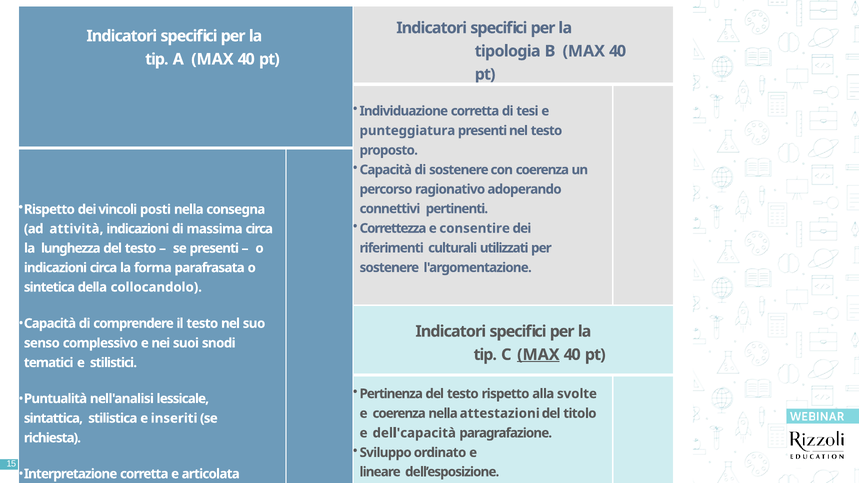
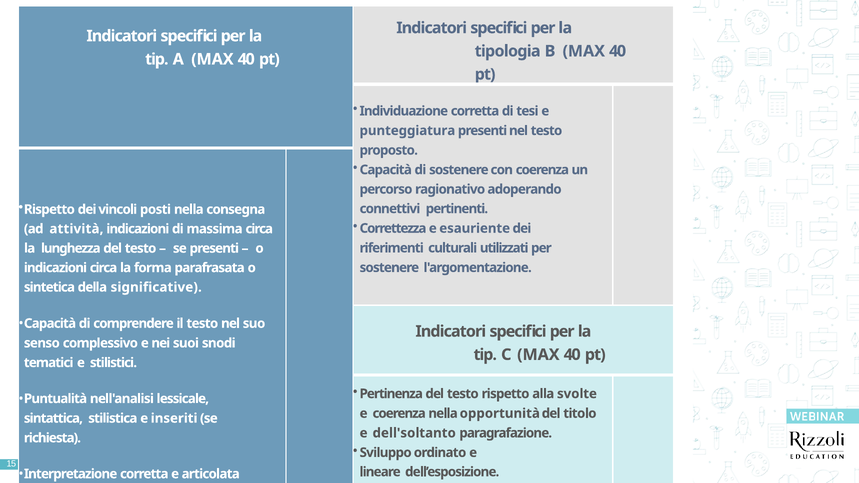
consentire: consentire -> esauriente (475, 228)
collocandolo: collocandolo -> significative (156, 287)
MAX underline: present -> none (538, 355)
attestazioni: attestazioni -> opportunità (500, 414)
dell'capacità: dell'capacità -> dell'soltanto (414, 433)
